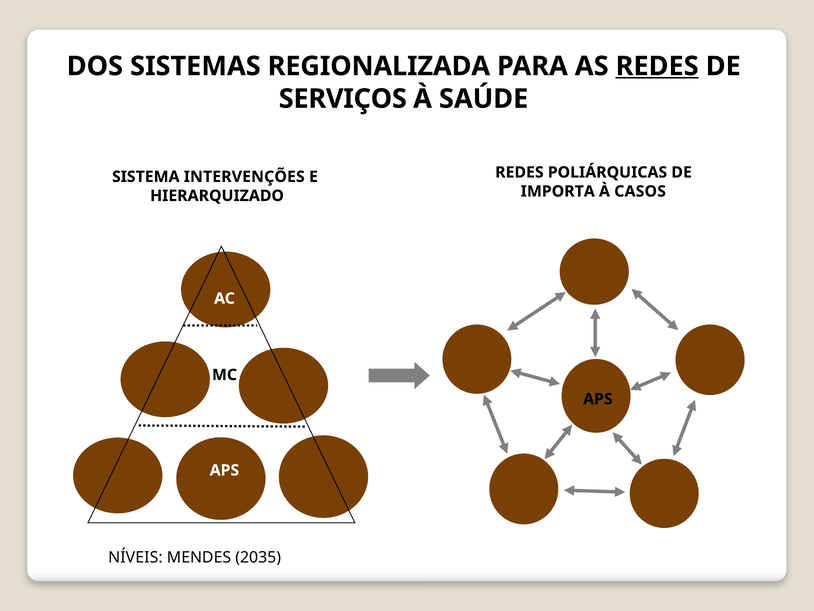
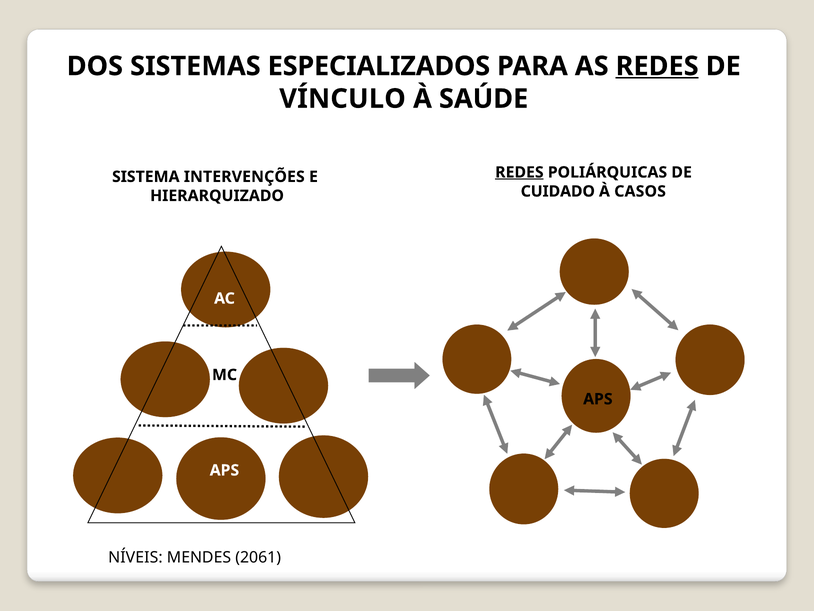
REGIONALIZADA: REGIONALIZADA -> ESPECIALIZADOS (379, 66)
SERVIÇOS: SERVIÇOS -> VÍNCULO (343, 99)
REDES underline: none -> present (519, 172)
IMPORTA: IMPORTA -> CUIDADO (558, 191)
2035: 2035 -> 2061 (258, 557)
